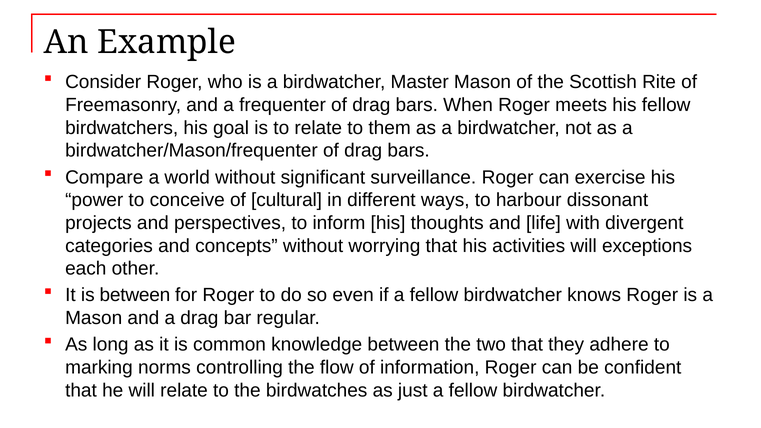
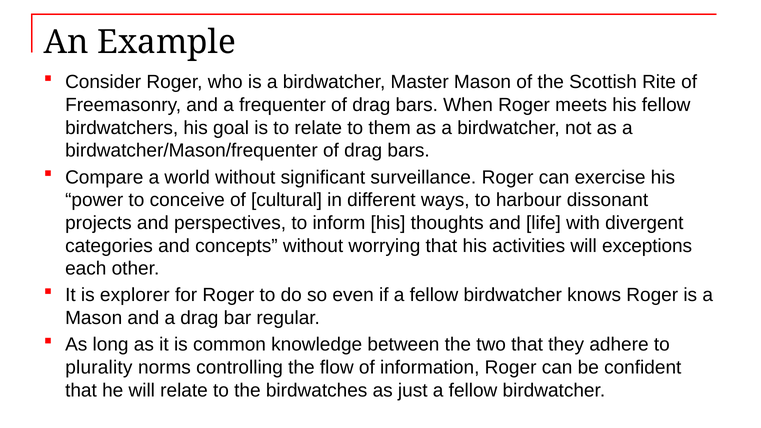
is between: between -> explorer (135, 295)
marking: marking -> plurality (99, 368)
